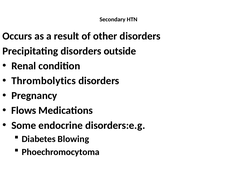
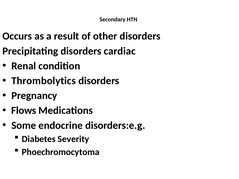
outside: outside -> cardiac (120, 51)
Blowing: Blowing -> Severity (73, 139)
